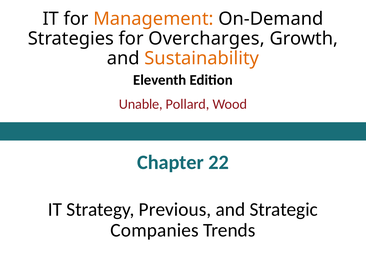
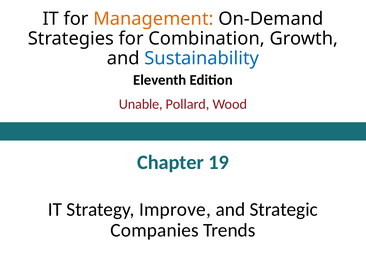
Overcharges: Overcharges -> Combination (207, 39)
Sustainability colour: orange -> blue (202, 58)
22: 22 -> 19 (219, 162)
Previous: Previous -> Improve (175, 209)
